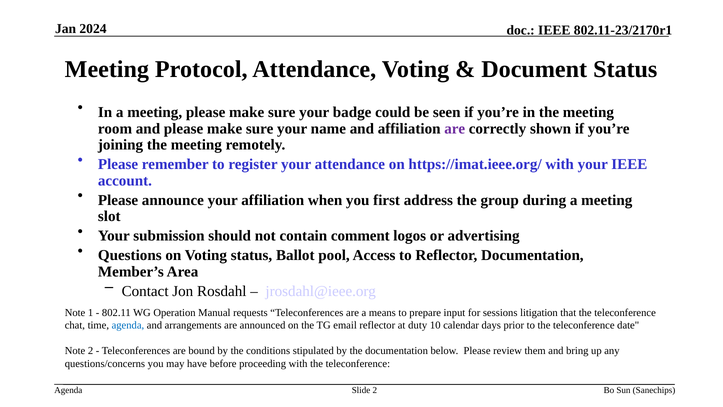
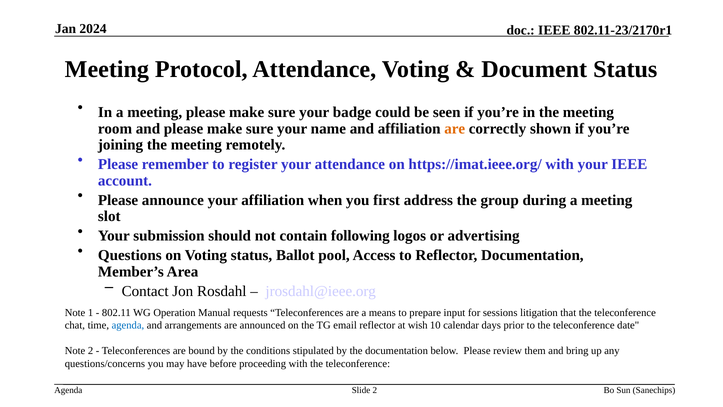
are colour: purple -> orange (455, 128)
comment: comment -> following (360, 236)
duty: duty -> wish (418, 325)
